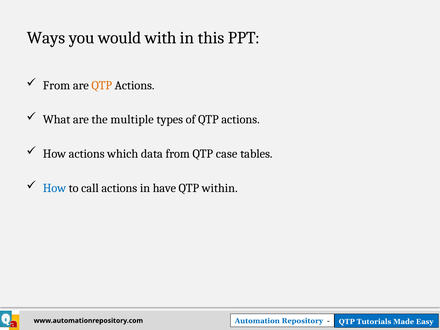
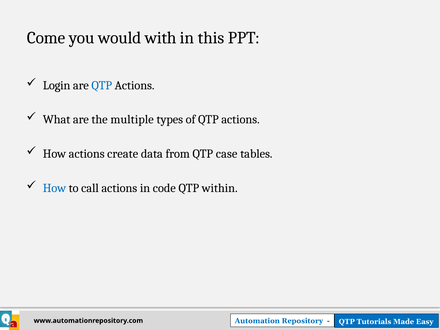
Ways: Ways -> Come (46, 38)
From: From -> Login (57, 85)
QTP colour: orange -> blue (102, 85)
which: which -> create (123, 154)
have: have -> code (164, 188)
